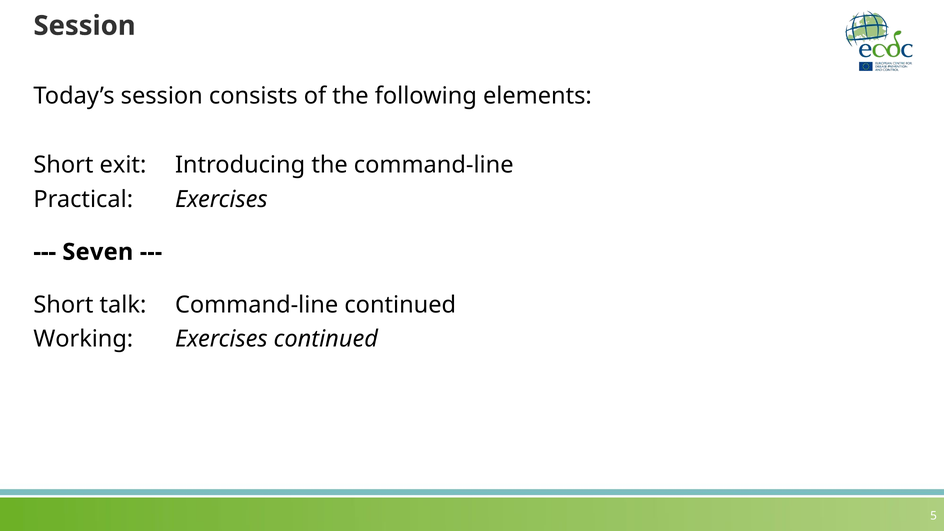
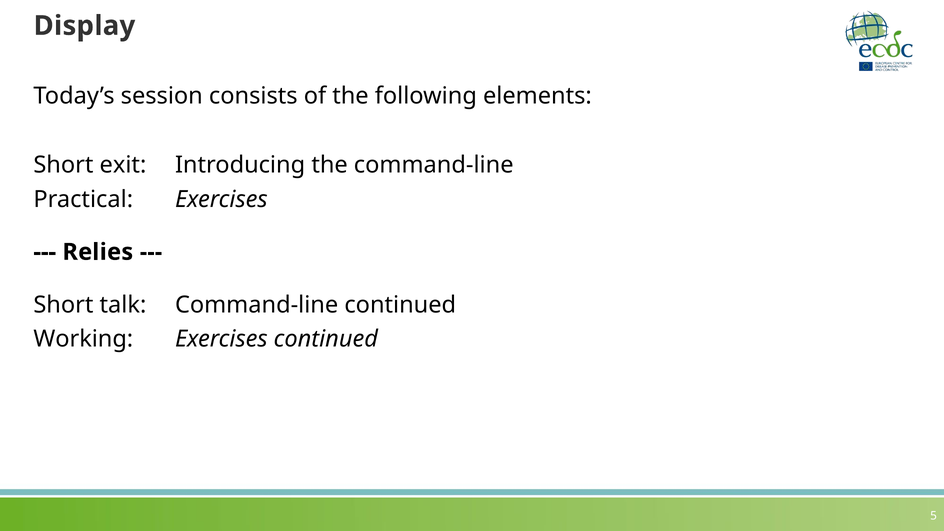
Session: Session -> Display (84, 26)
Seven: Seven -> Relies (98, 252)
